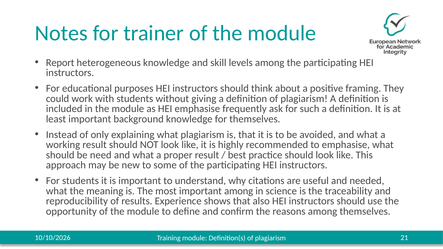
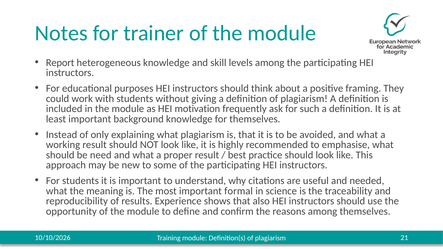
HEI emphasise: emphasise -> motivation (197, 109)
important among: among -> formal (239, 191)
